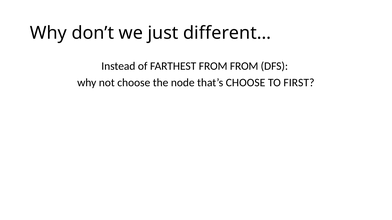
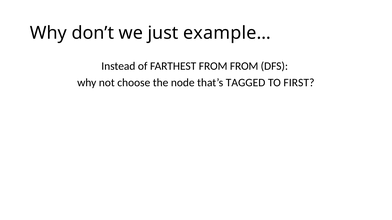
different…: different… -> example… (227, 33)
that’s CHOOSE: CHOOSE -> TAGGED (246, 83)
